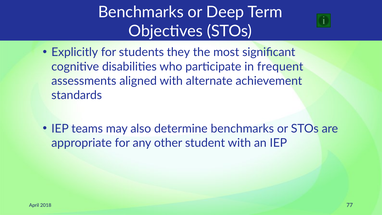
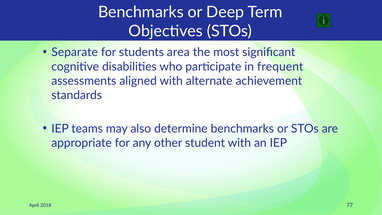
Explicitly: Explicitly -> Separate (75, 52)
they: they -> area (178, 52)
